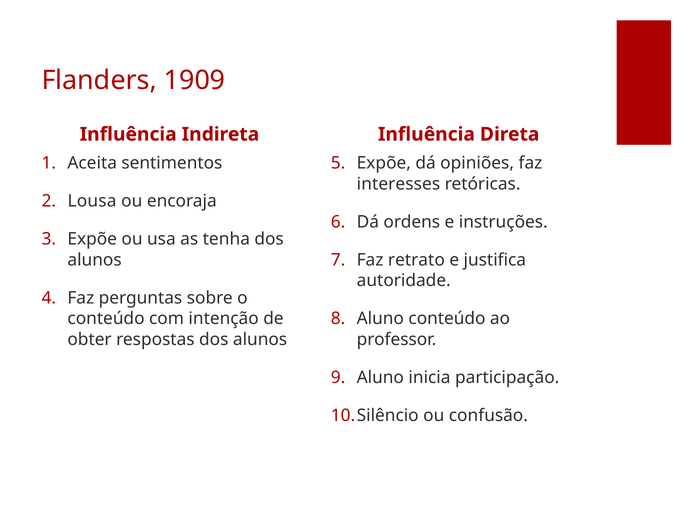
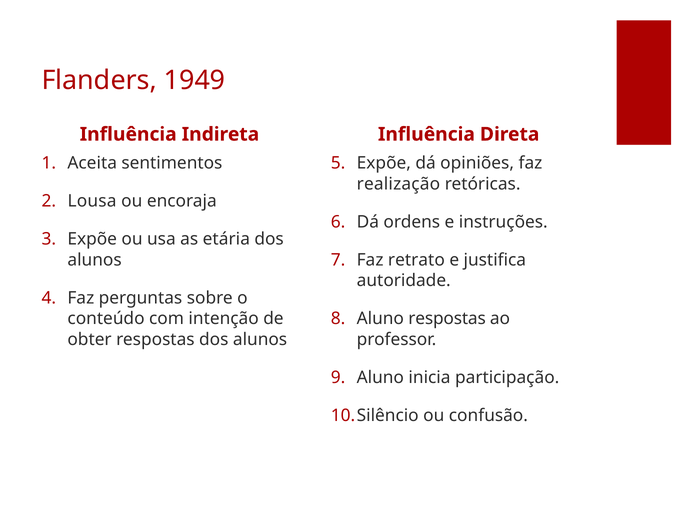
1909: 1909 -> 1949 (195, 81)
interesses: interesses -> realização (398, 184)
tenha: tenha -> etária (226, 239)
Aluno conteúdo: conteúdo -> respostas (447, 319)
